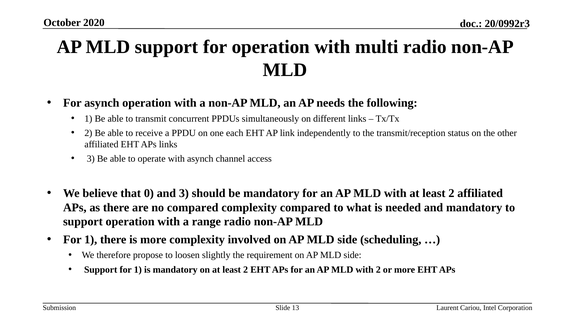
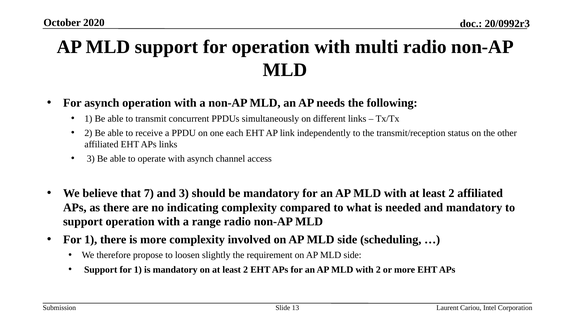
0: 0 -> 7 (149, 193)
no compared: compared -> indicating (193, 207)
